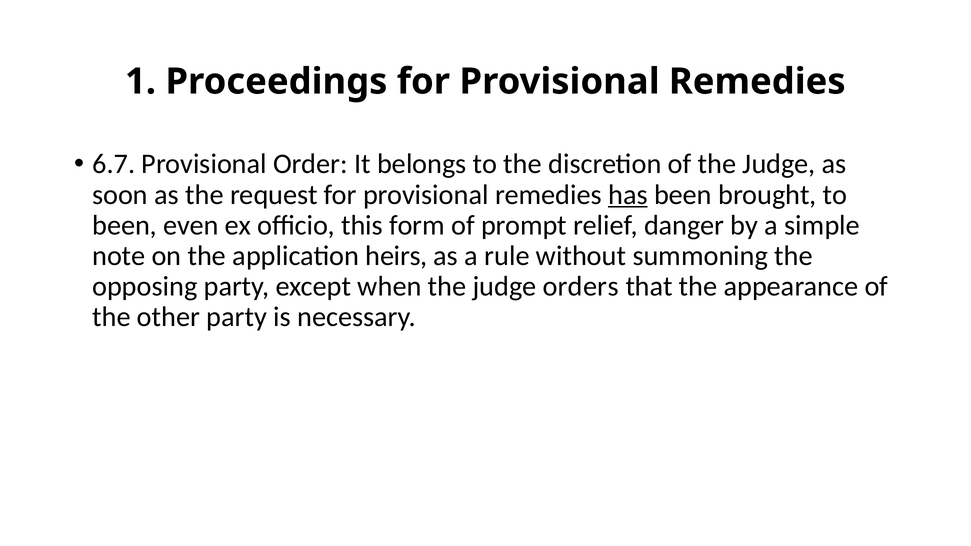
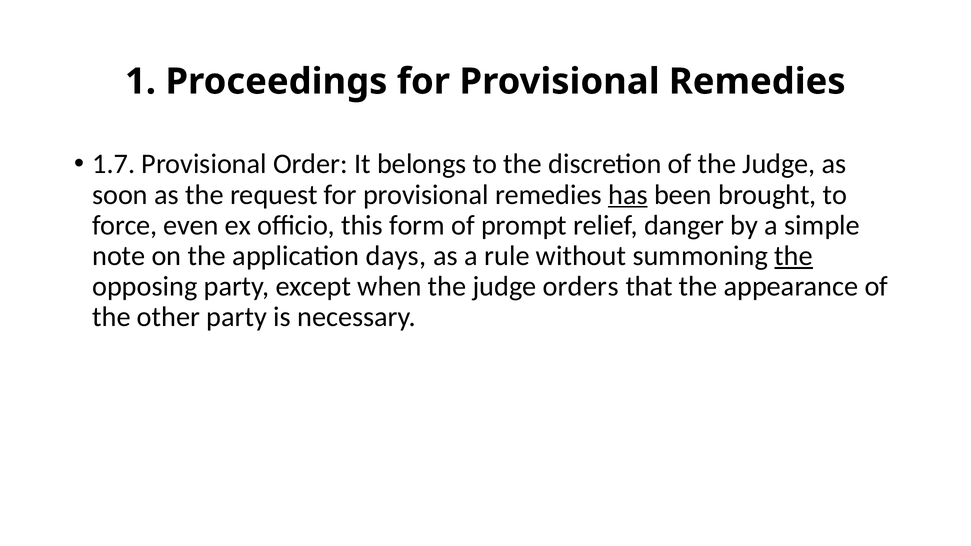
6.7: 6.7 -> 1.7 (114, 164)
been: been -> force (125, 225)
heirs: heirs -> days (396, 256)
the underline: none -> present (794, 256)
